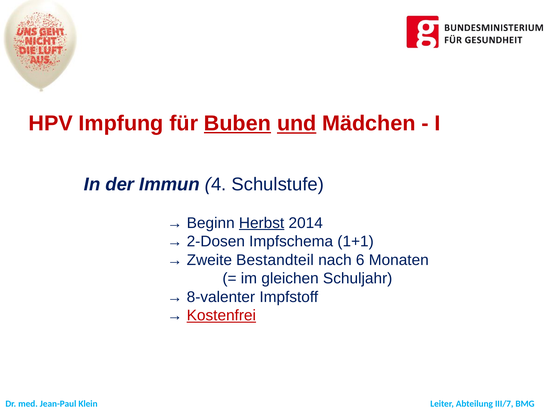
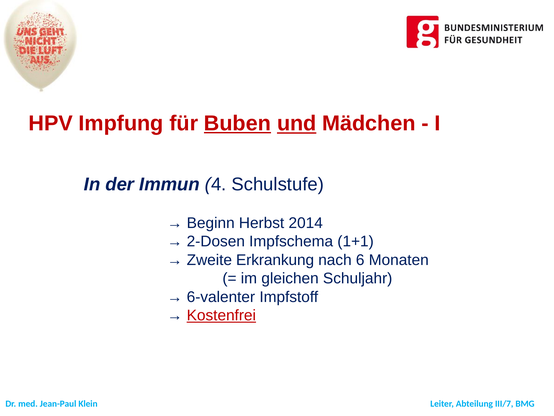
Herbst underline: present -> none (262, 223)
Bestandteil: Bestandteil -> Erkrankung (275, 260)
8-valenter: 8-valenter -> 6-valenter (221, 297)
